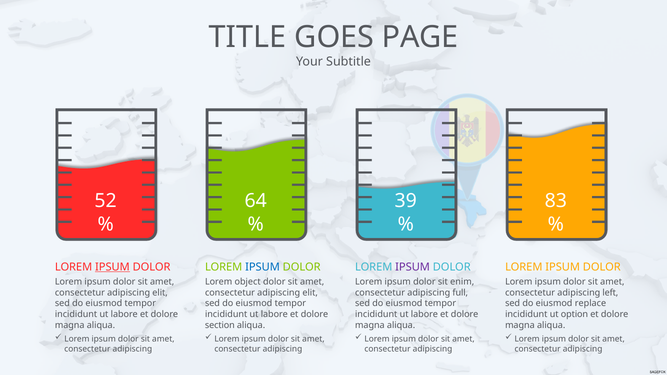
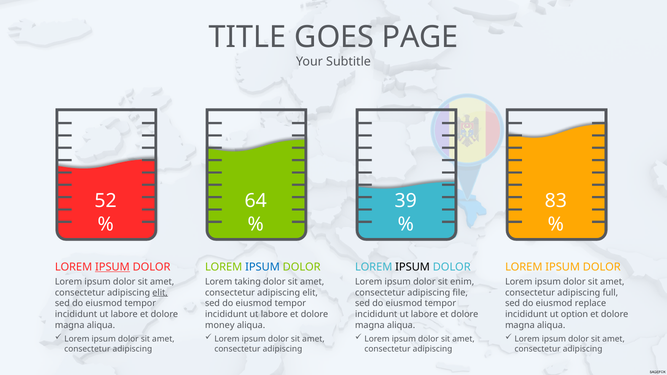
IPSUM colour: purple -> black (413, 267)
object: object -> taking (248, 282)
elit underline: none -> present (160, 293)
full: full -> file (460, 293)
left: left -> full (610, 293)
section: section -> money (220, 325)
